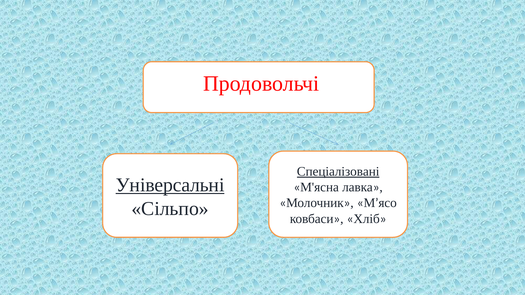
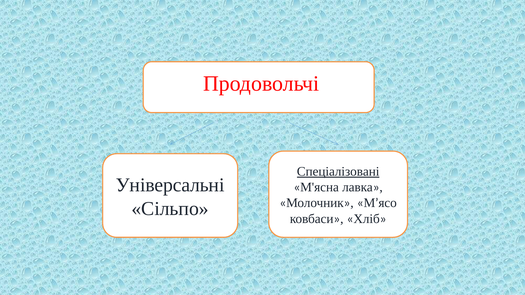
Універсальні underline: present -> none (170, 185)
